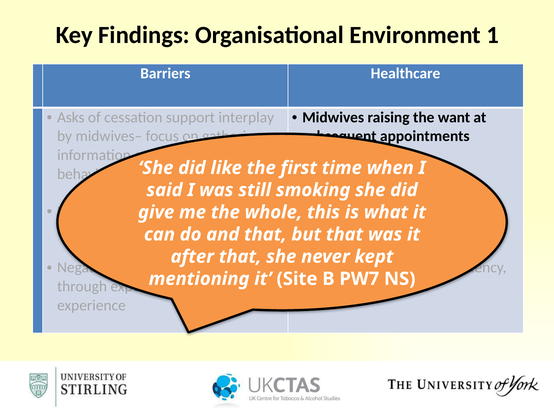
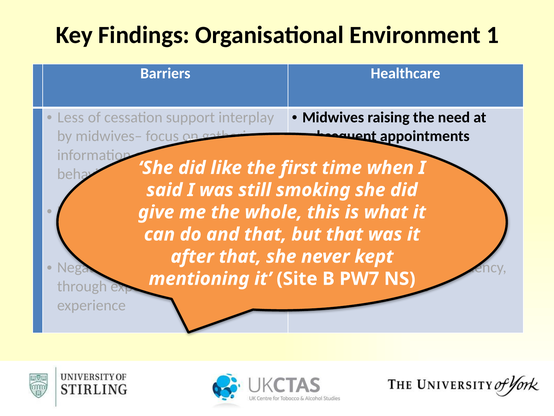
Asks: Asks -> Less (71, 117)
want: want -> need (454, 117)
